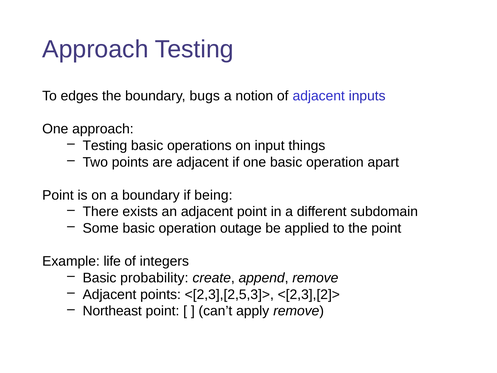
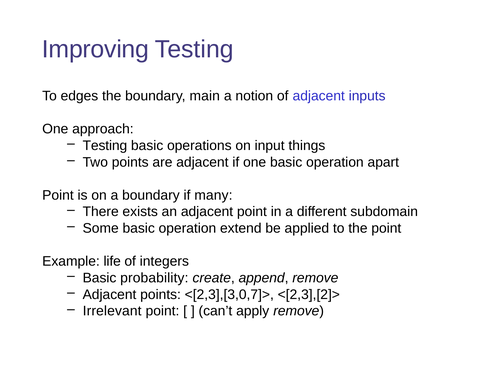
Approach: Approach -> Improving (95, 49)
bugs: bugs -> main (205, 96)
being: being -> many (213, 195)
outage: outage -> extend (241, 228)
<[2,3],[2,5,3]>: <[2,3],[2,5,3]> -> <[2,3],[3,0,7]> (229, 294)
Northeast: Northeast -> Irrelevant (112, 311)
